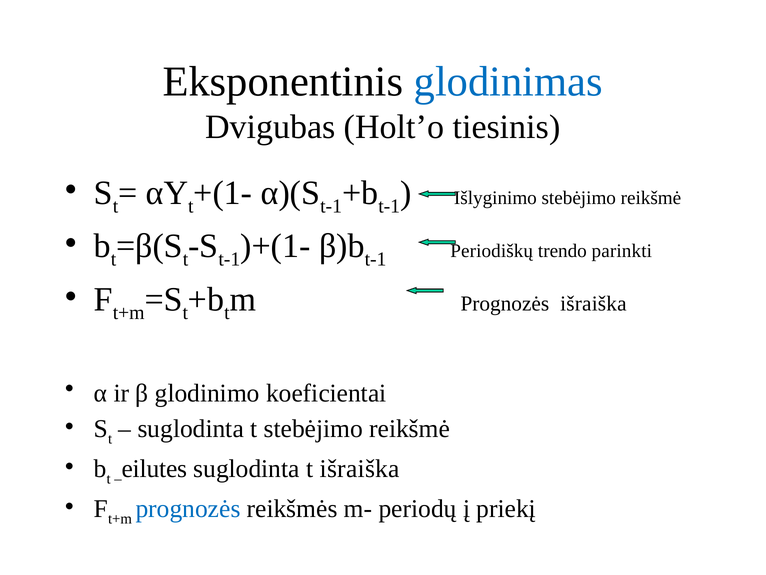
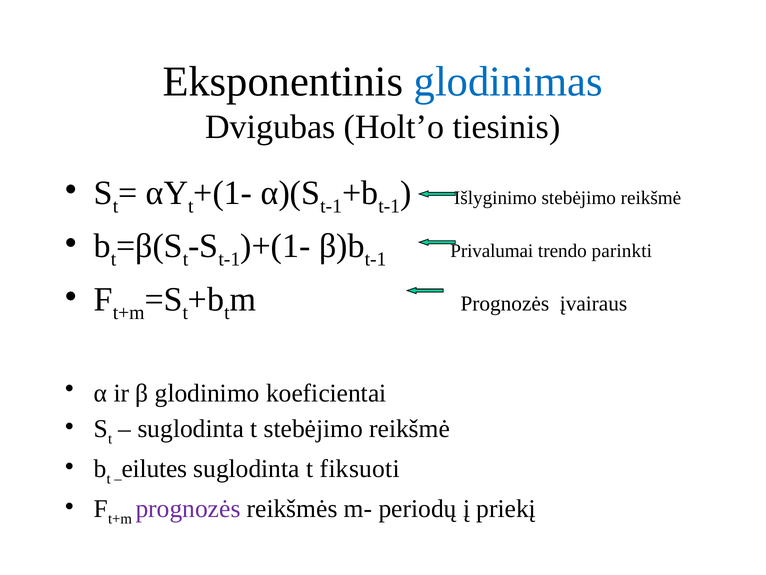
Periodiškų: Periodiškų -> Privalumai (492, 251)
Prognozės išraiška: išraiška -> įvairaus (594, 303)
t išraiška: išraiška -> fiksuoti (360, 469)
prognozės colour: blue -> purple (188, 508)
